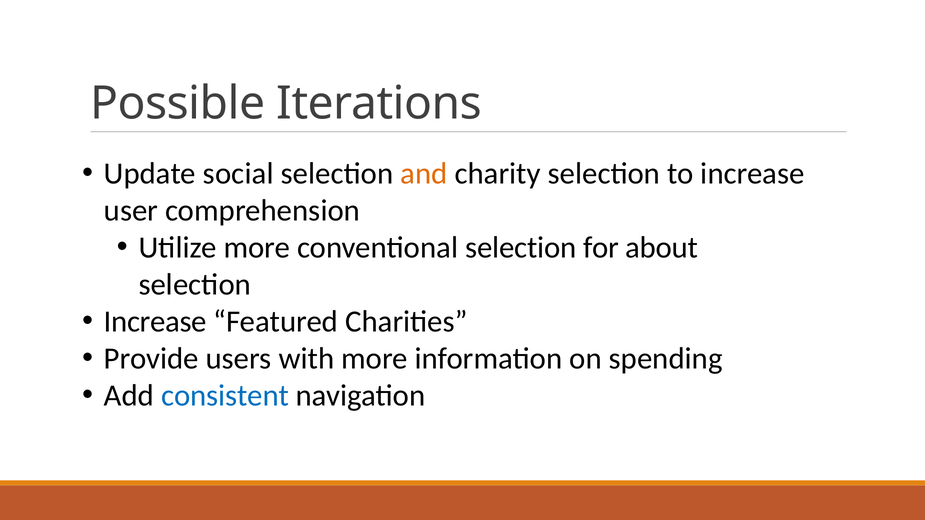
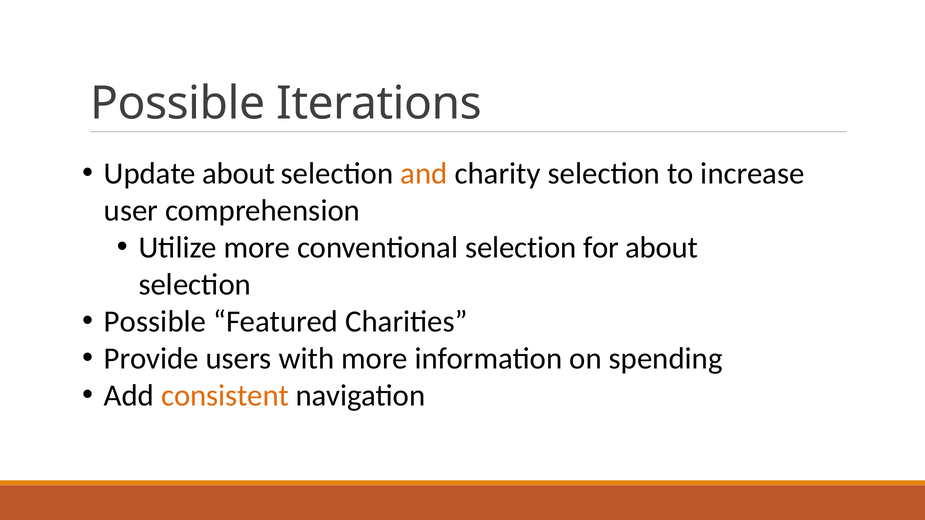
Update social: social -> about (239, 174)
Increase: Increase -> Possible (155, 322)
consistent colour: blue -> orange (225, 396)
